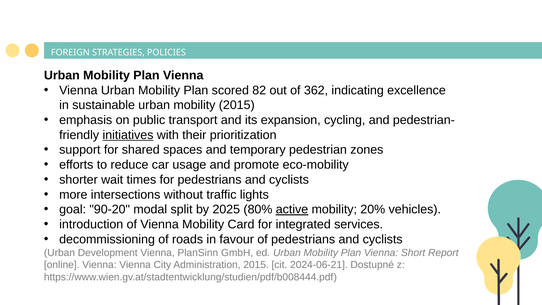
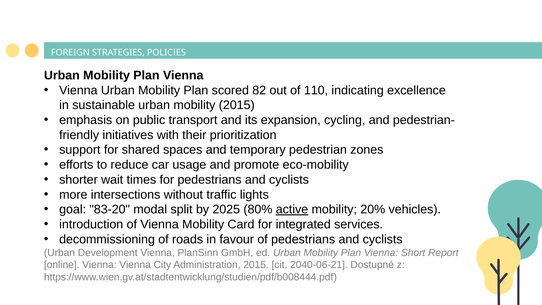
362: 362 -> 110 (316, 90)
initiatives underline: present -> none (128, 135)
90-20: 90-20 -> 83-20 (110, 209)
2024-06-21: 2024-06-21 -> 2040-06-21 (319, 265)
